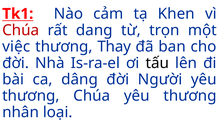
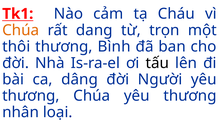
Khen: Khen -> Cháu (176, 14)
Chúa colour: red -> orange (21, 30)
việc: việc -> thôi (16, 47)
Thay: Thay -> Bình (114, 47)
